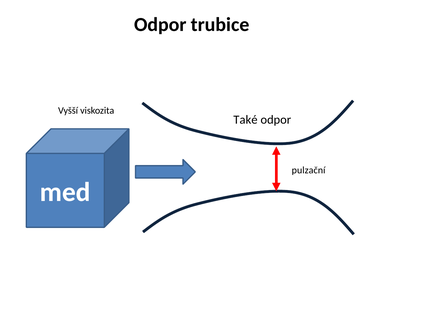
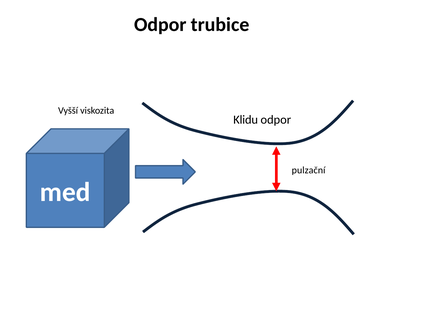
Také: Také -> Klidu (246, 120)
